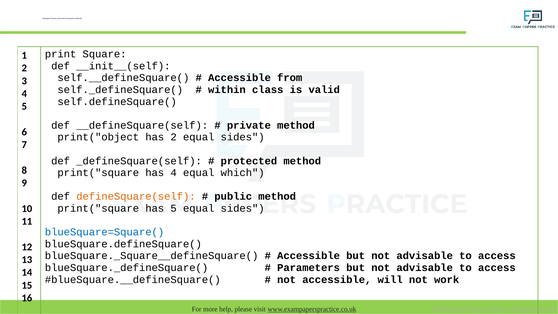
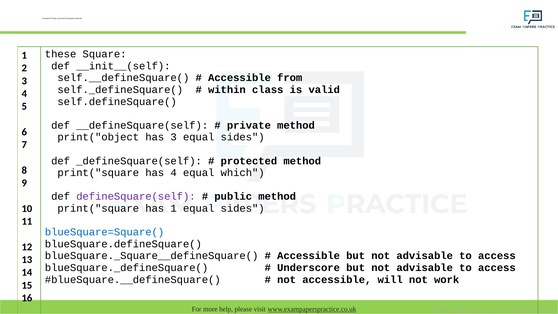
print: print -> these (61, 54)
has 2: 2 -> 3 (174, 137)
defineSquare(self colour: orange -> purple (136, 196)
has 5: 5 -> 1 (174, 208)
Parameters: Parameters -> Underscore (309, 268)
